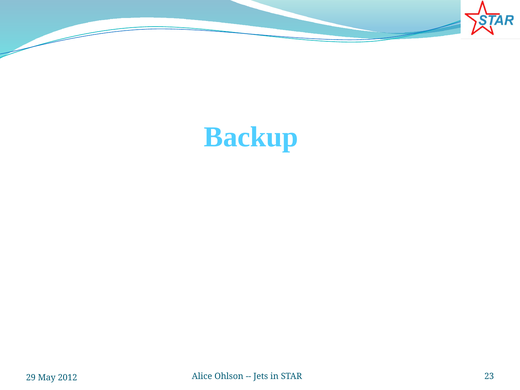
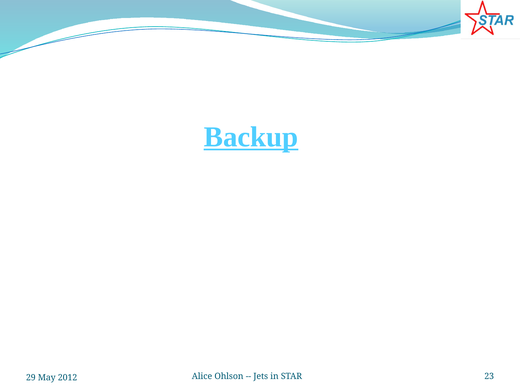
Backup underline: none -> present (251, 137)
